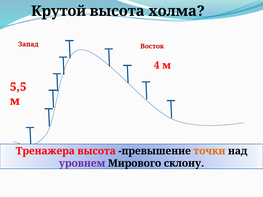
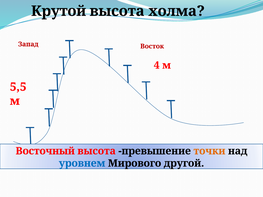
Тренажера: Тренажера -> Восточный (45, 151)
уровнем colour: purple -> blue (82, 163)
склону: склону -> другой (184, 163)
